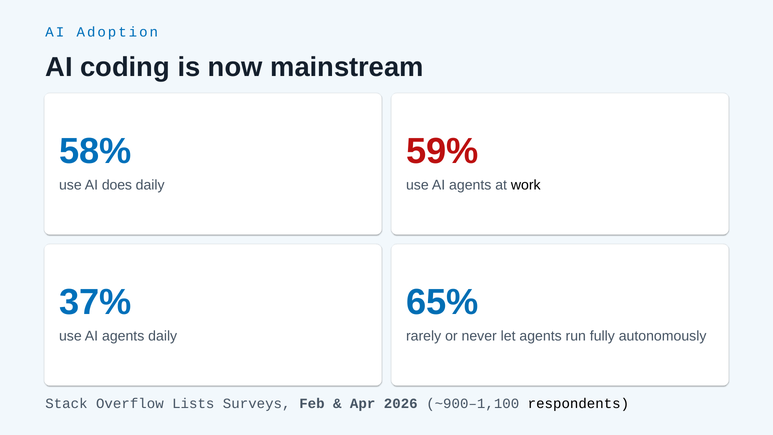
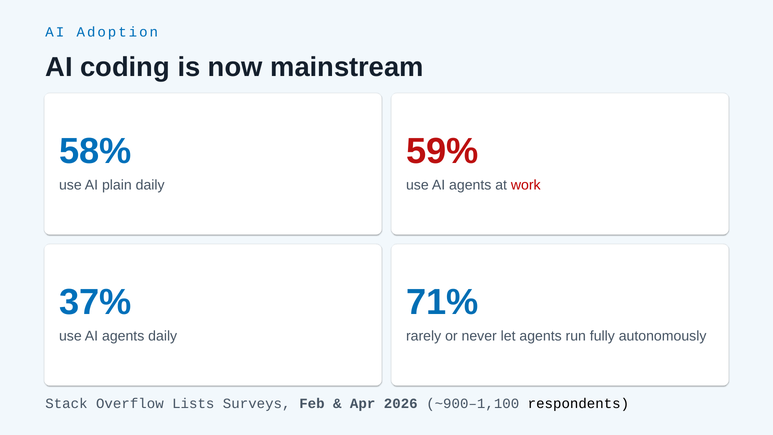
does: does -> plain (117, 185)
work colour: black -> red (526, 185)
65%: 65% -> 71% (442, 302)
